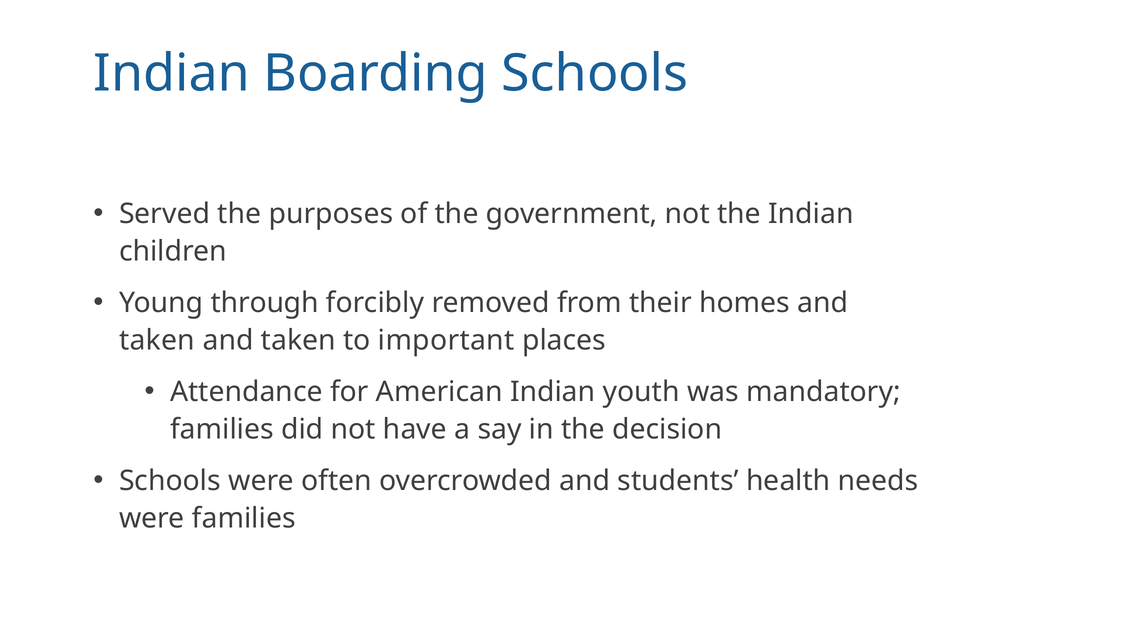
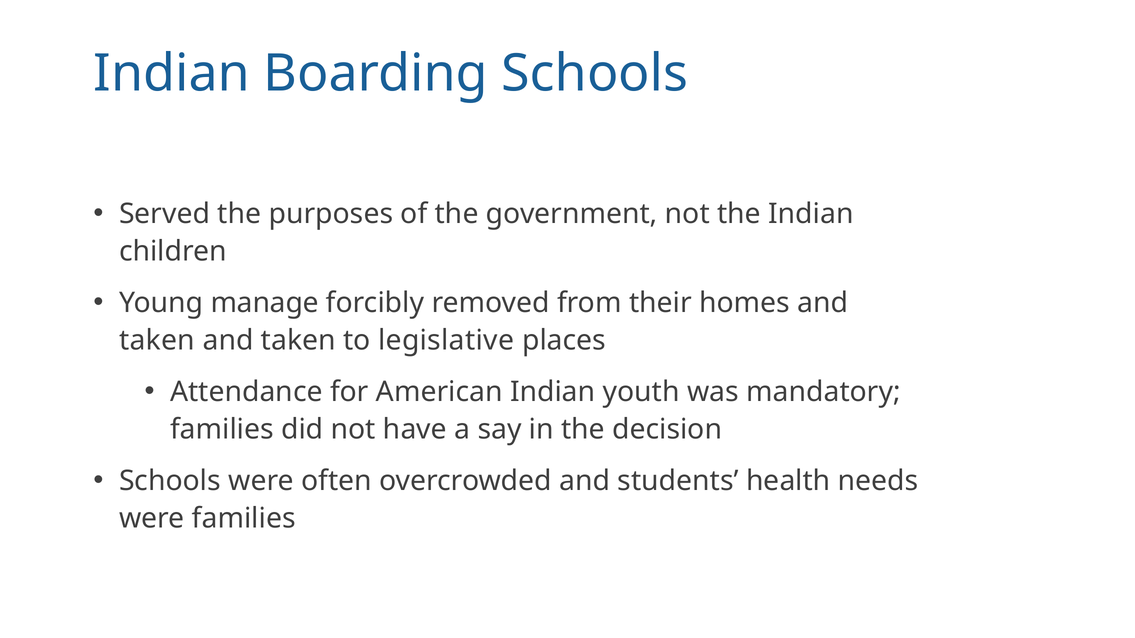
through: through -> manage (265, 303)
important: important -> legislative (446, 340)
